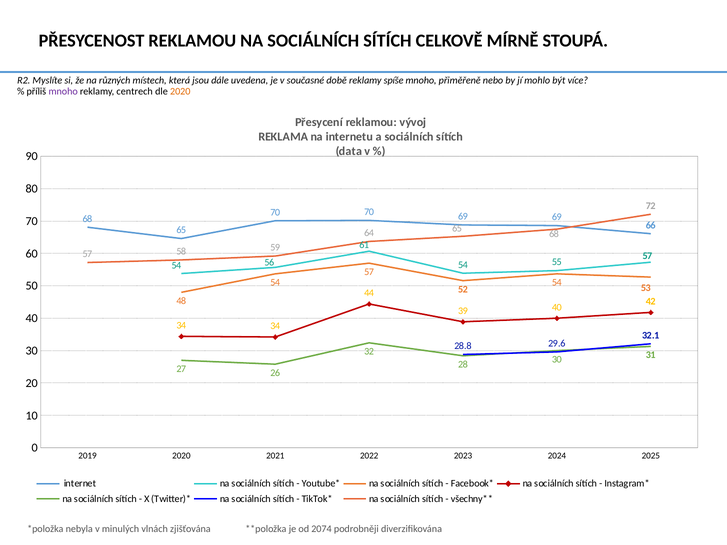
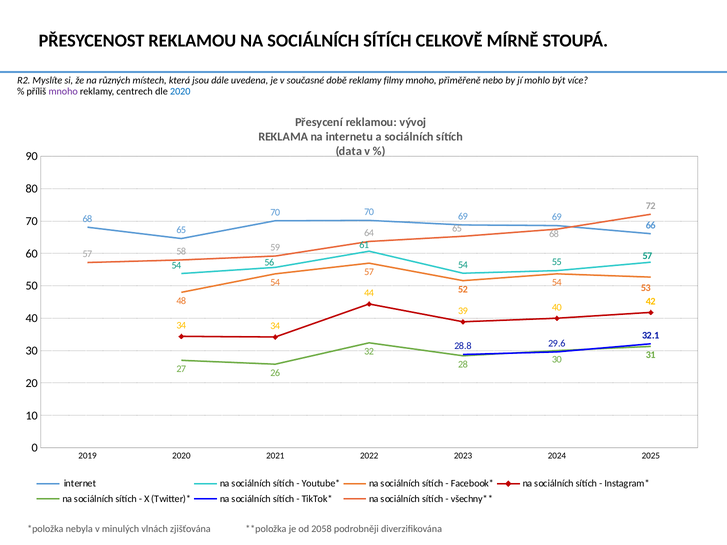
spíše: spíše -> filmy (394, 81)
2020 colour: orange -> blue (180, 91)
2074: 2074 -> 2058 (321, 529)
